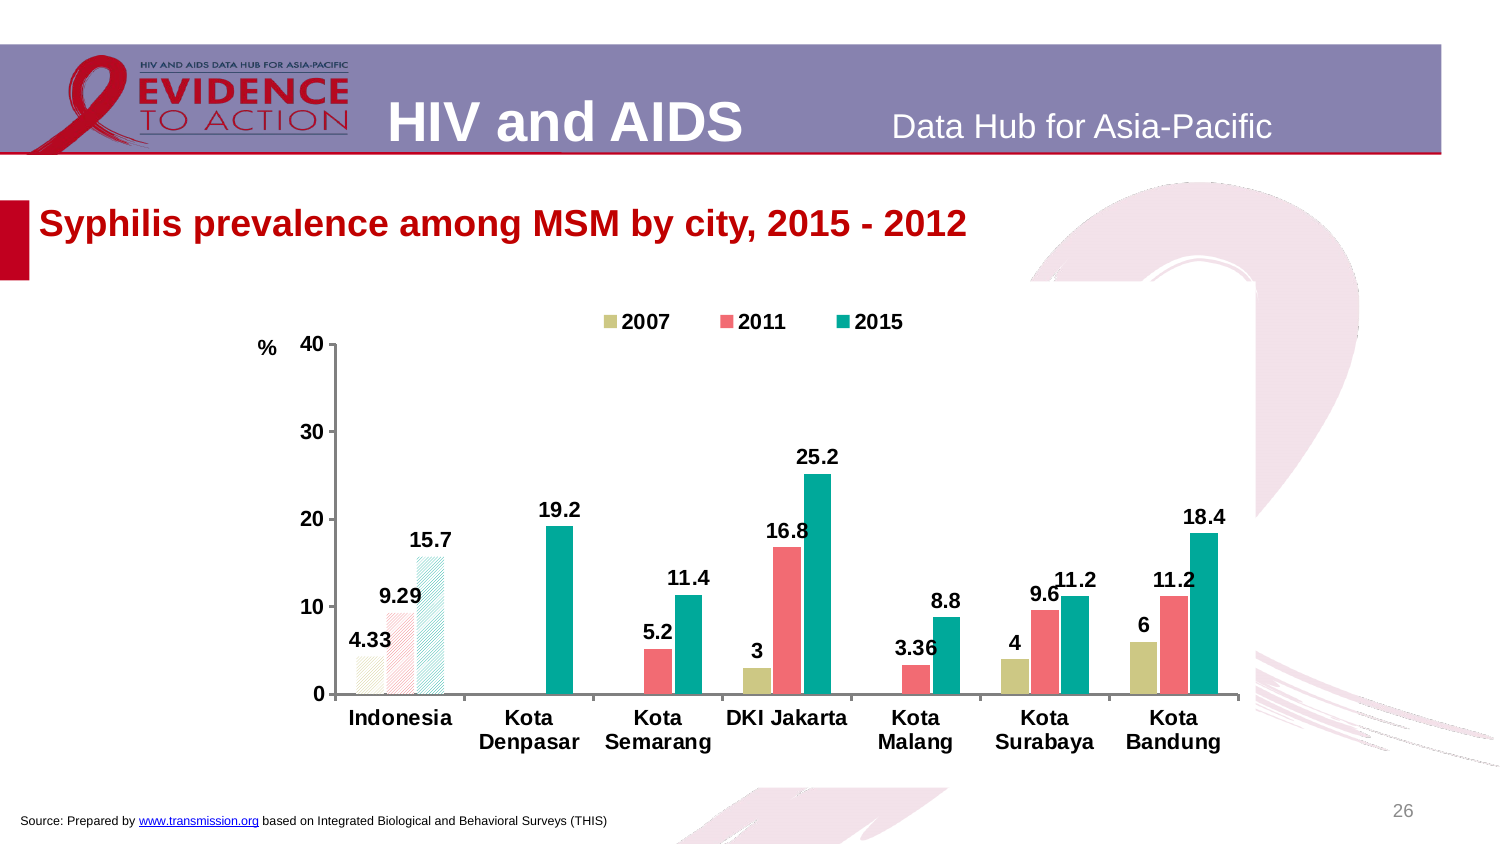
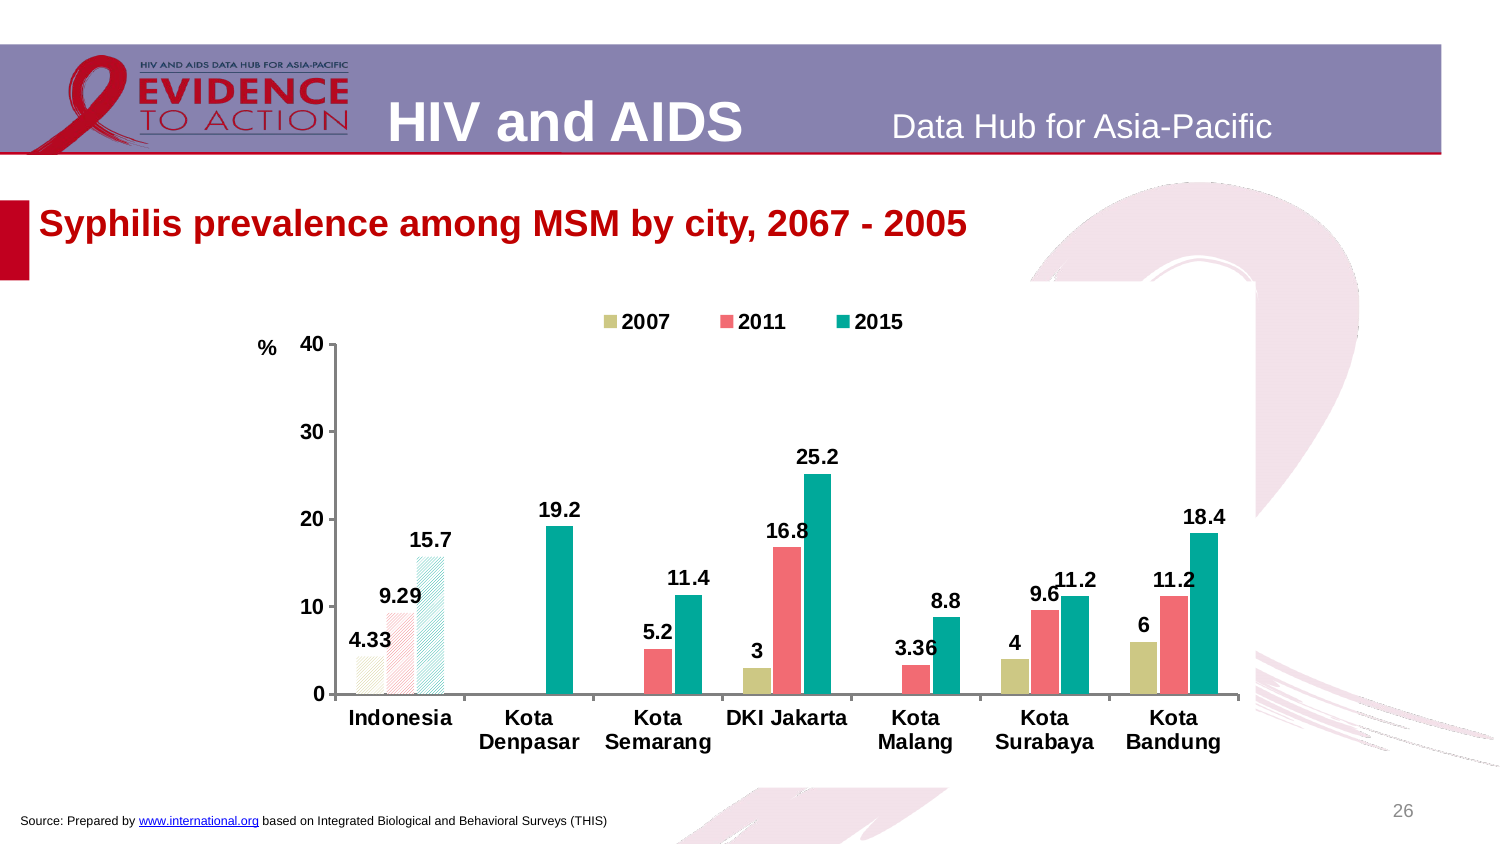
city 2015: 2015 -> 2067 (809, 224)
2012: 2012 -> 2005 (925, 224)
www.transmission.org: www.transmission.org -> www.international.org (199, 821)
